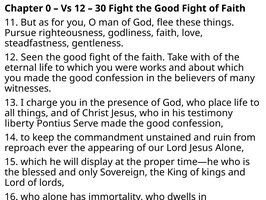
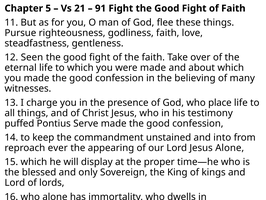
0: 0 -> 5 (48, 8)
Vs 12: 12 -> 21 (80, 8)
30: 30 -> 91 (101, 8)
with: with -> over (200, 57)
were works: works -> made (153, 68)
believers: believers -> believing (195, 78)
liberty: liberty -> puffed (19, 123)
ruin: ruin -> into (222, 137)
